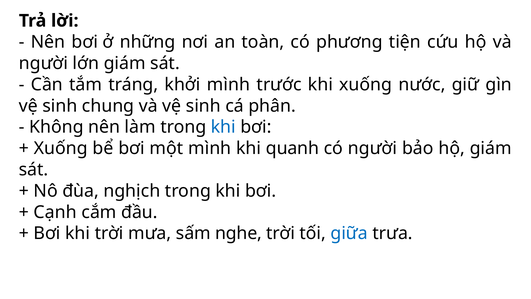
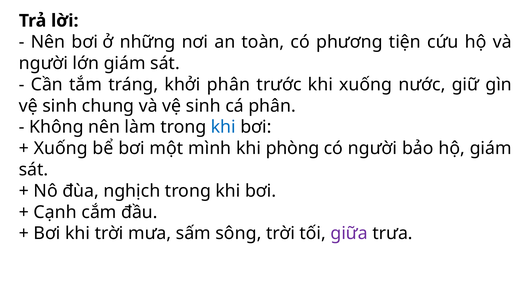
khởi mình: mình -> phân (228, 84)
quanh: quanh -> phòng (293, 148)
nghe: nghe -> sông (238, 233)
giữa colour: blue -> purple (349, 233)
